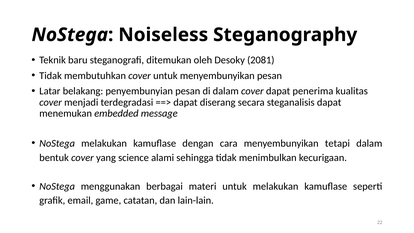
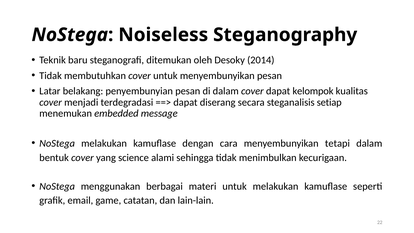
2081: 2081 -> 2014 (261, 60)
penerima: penerima -> kelompok (313, 91)
steganalisis dapat: dapat -> setiap (329, 102)
